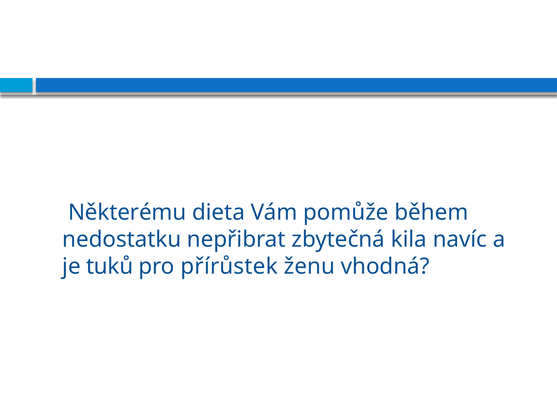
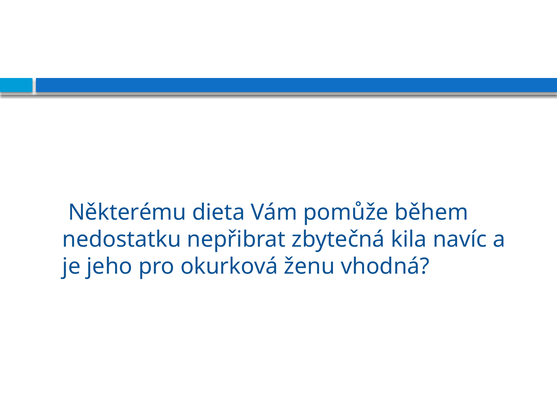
tuků: tuků -> jeho (110, 266)
přírůstek: přírůstek -> okurková (229, 266)
